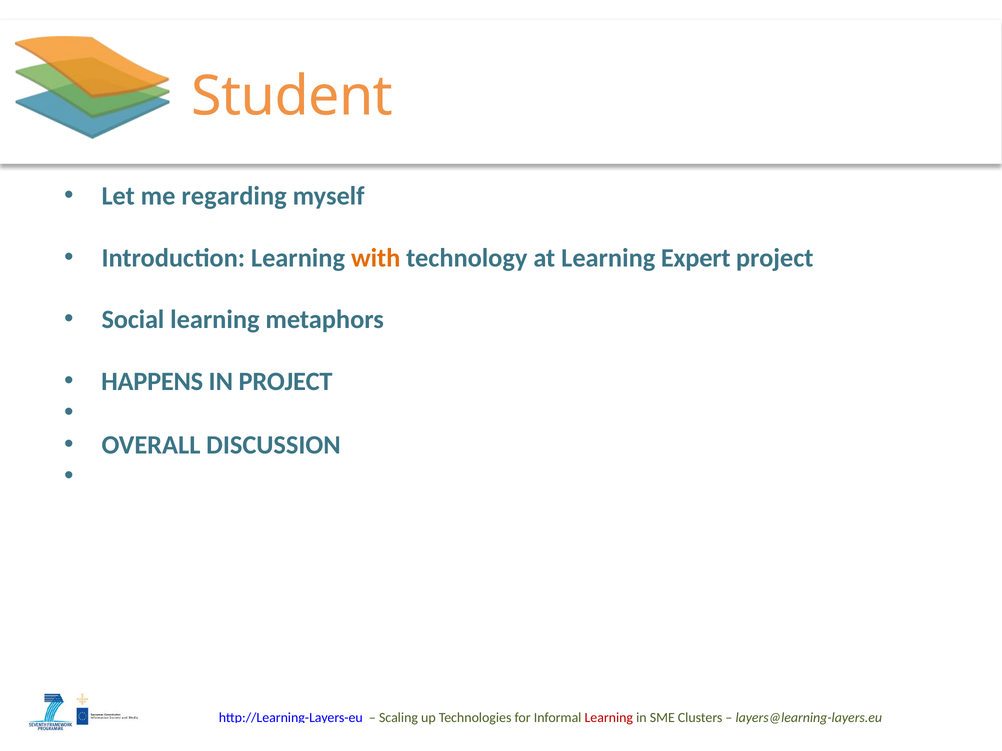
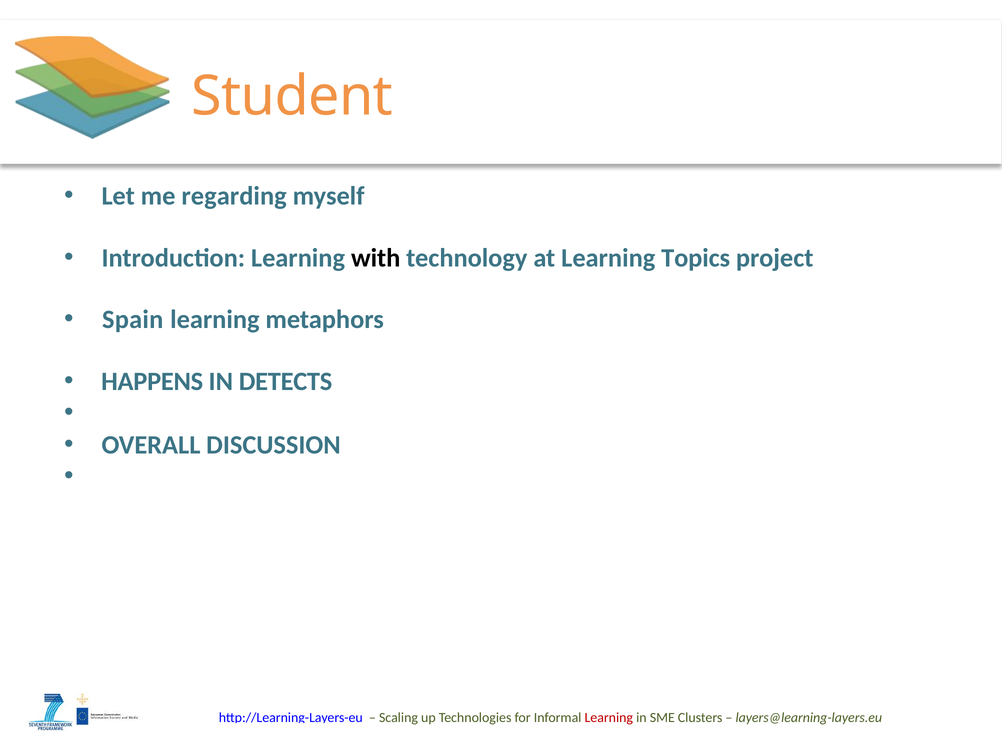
with colour: orange -> black (376, 258)
Expert: Expert -> Topics (696, 258)
Social: Social -> Spain (133, 320)
IN PROJECT: PROJECT -> DETECTS (286, 382)
